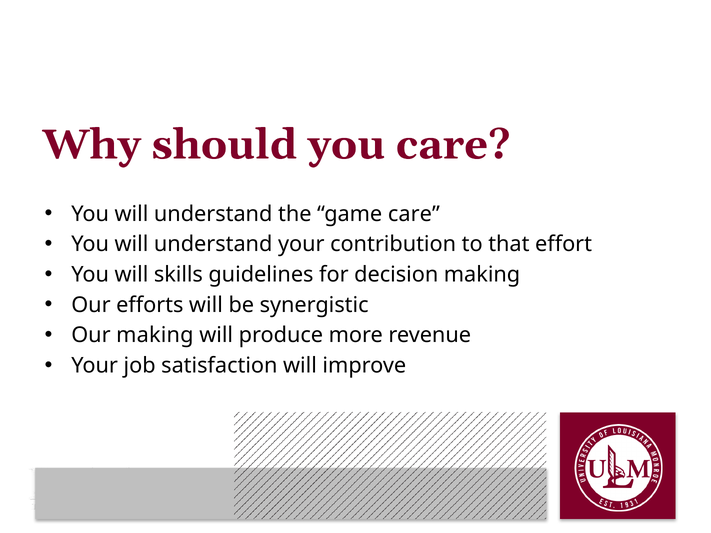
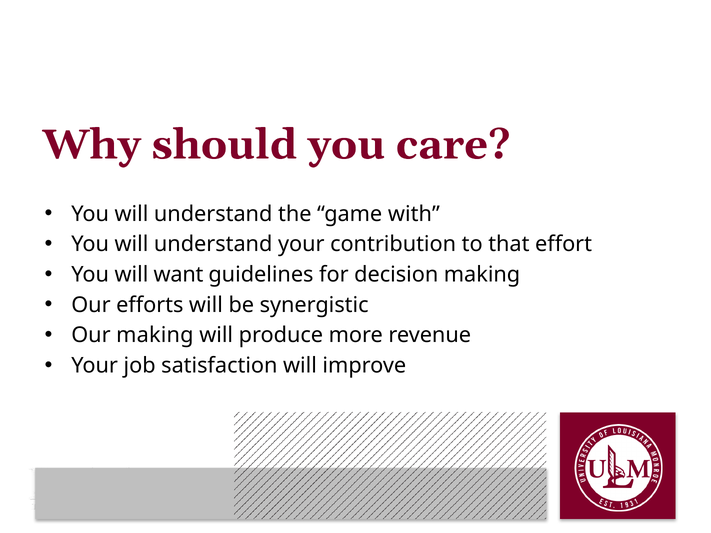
game care: care -> with (414, 214)
skills: skills -> want (179, 275)
